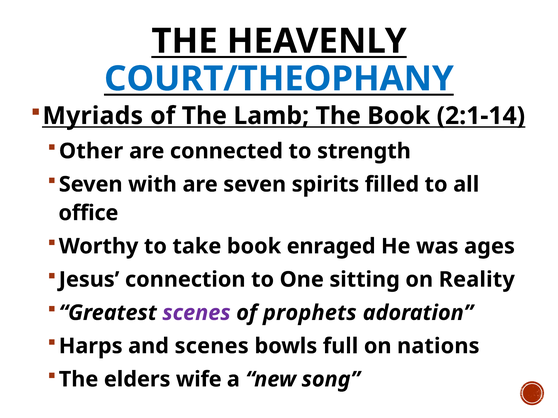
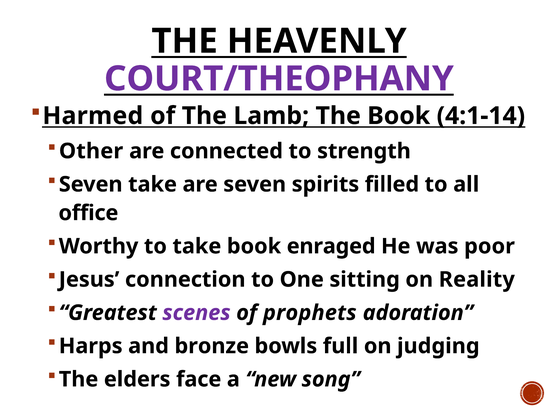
COURT/THEOPHANY colour: blue -> purple (279, 79)
Myriads: Myriads -> Harmed (93, 116)
2:1-14: 2:1-14 -> 4:1-14 (481, 116)
Seven with: with -> take (153, 185)
ages: ages -> poor (490, 247)
and scenes: scenes -> bronze (212, 346)
nations: nations -> judging (438, 346)
wife: wife -> face (199, 380)
